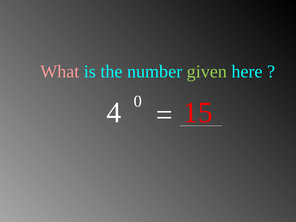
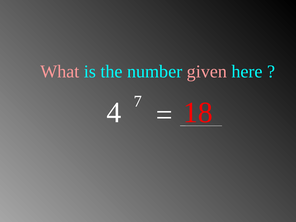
given colour: light green -> pink (207, 72)
0: 0 -> 7 (138, 101)
15: 15 -> 18 (198, 113)
